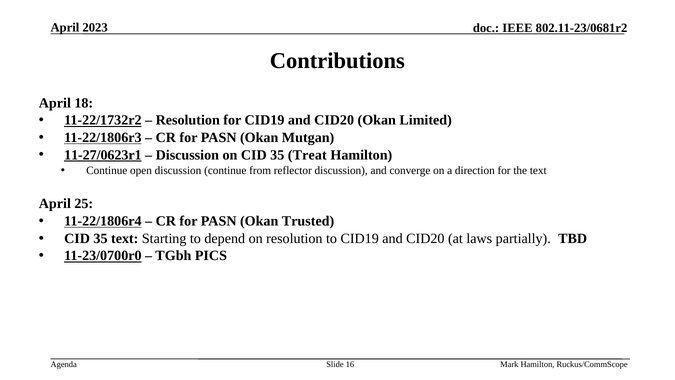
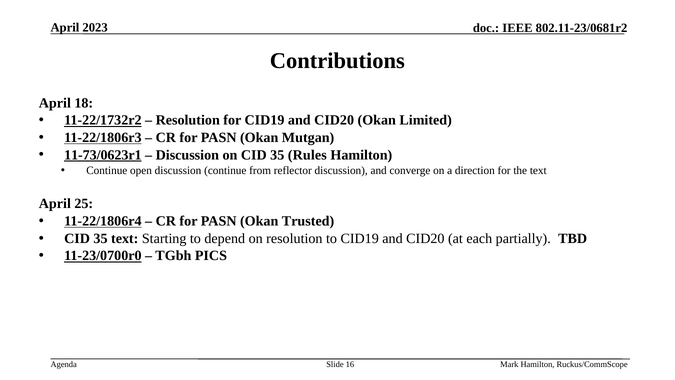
11-27/0623r1: 11-27/0623r1 -> 11-73/0623r1 (103, 155)
Treat: Treat -> Rules (307, 155)
laws: laws -> each (479, 238)
